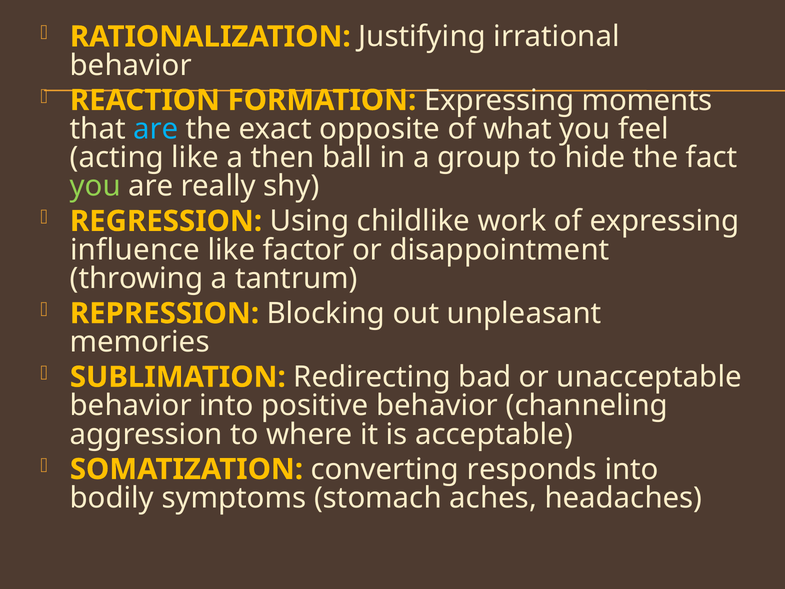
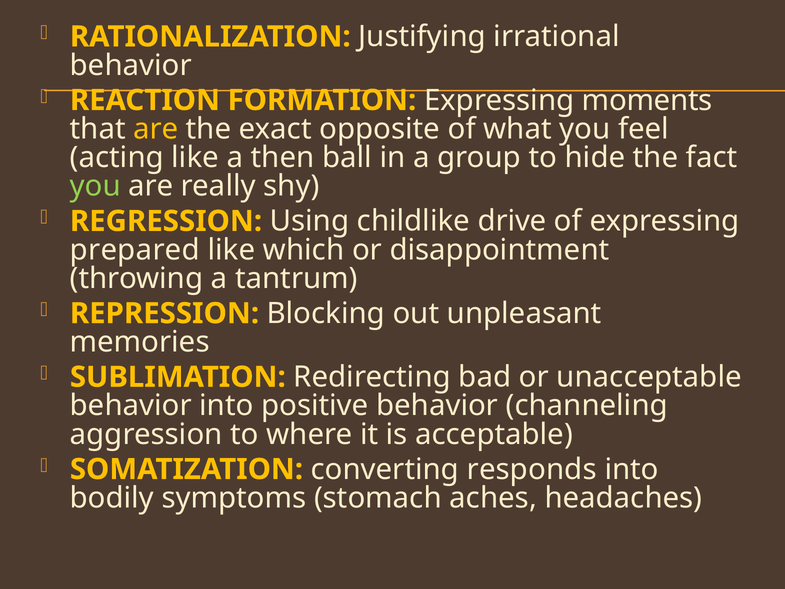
are colour: light blue -> yellow (156, 129)
work: work -> drive (512, 221)
influence: influence -> prepared (135, 250)
factor: factor -> which (304, 250)
